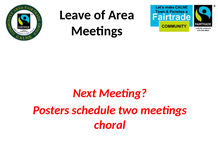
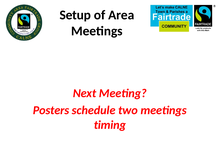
Leave: Leave -> Setup (75, 15)
choral: choral -> timing (110, 124)
